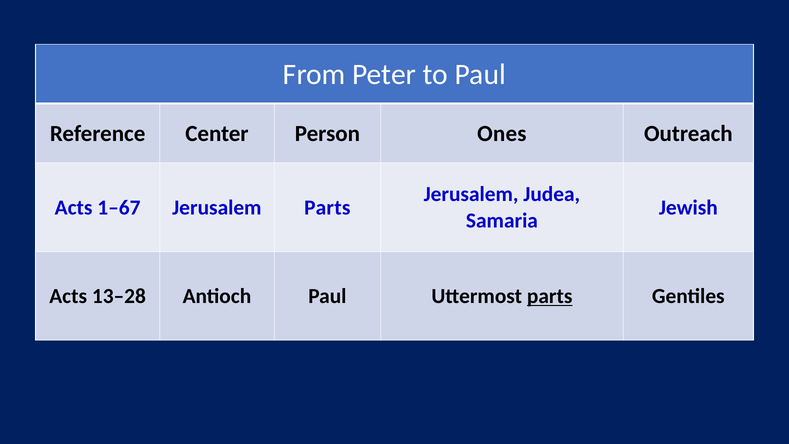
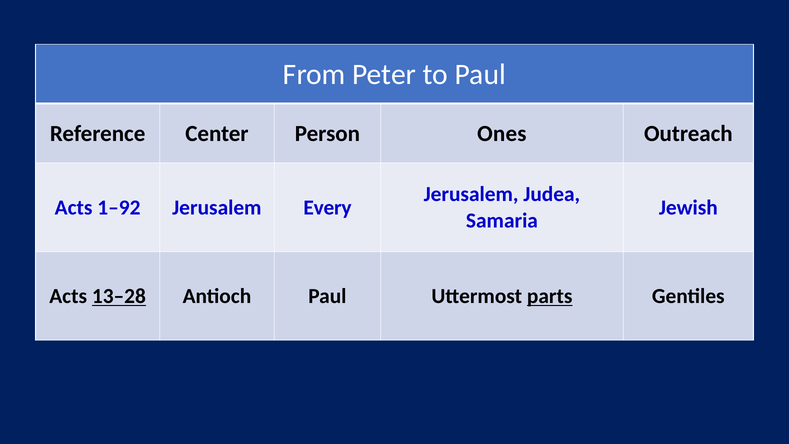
1–67: 1–67 -> 1–92 (119, 207)
Jerusalem Parts: Parts -> Every (327, 207)
13–28 underline: none -> present (119, 296)
